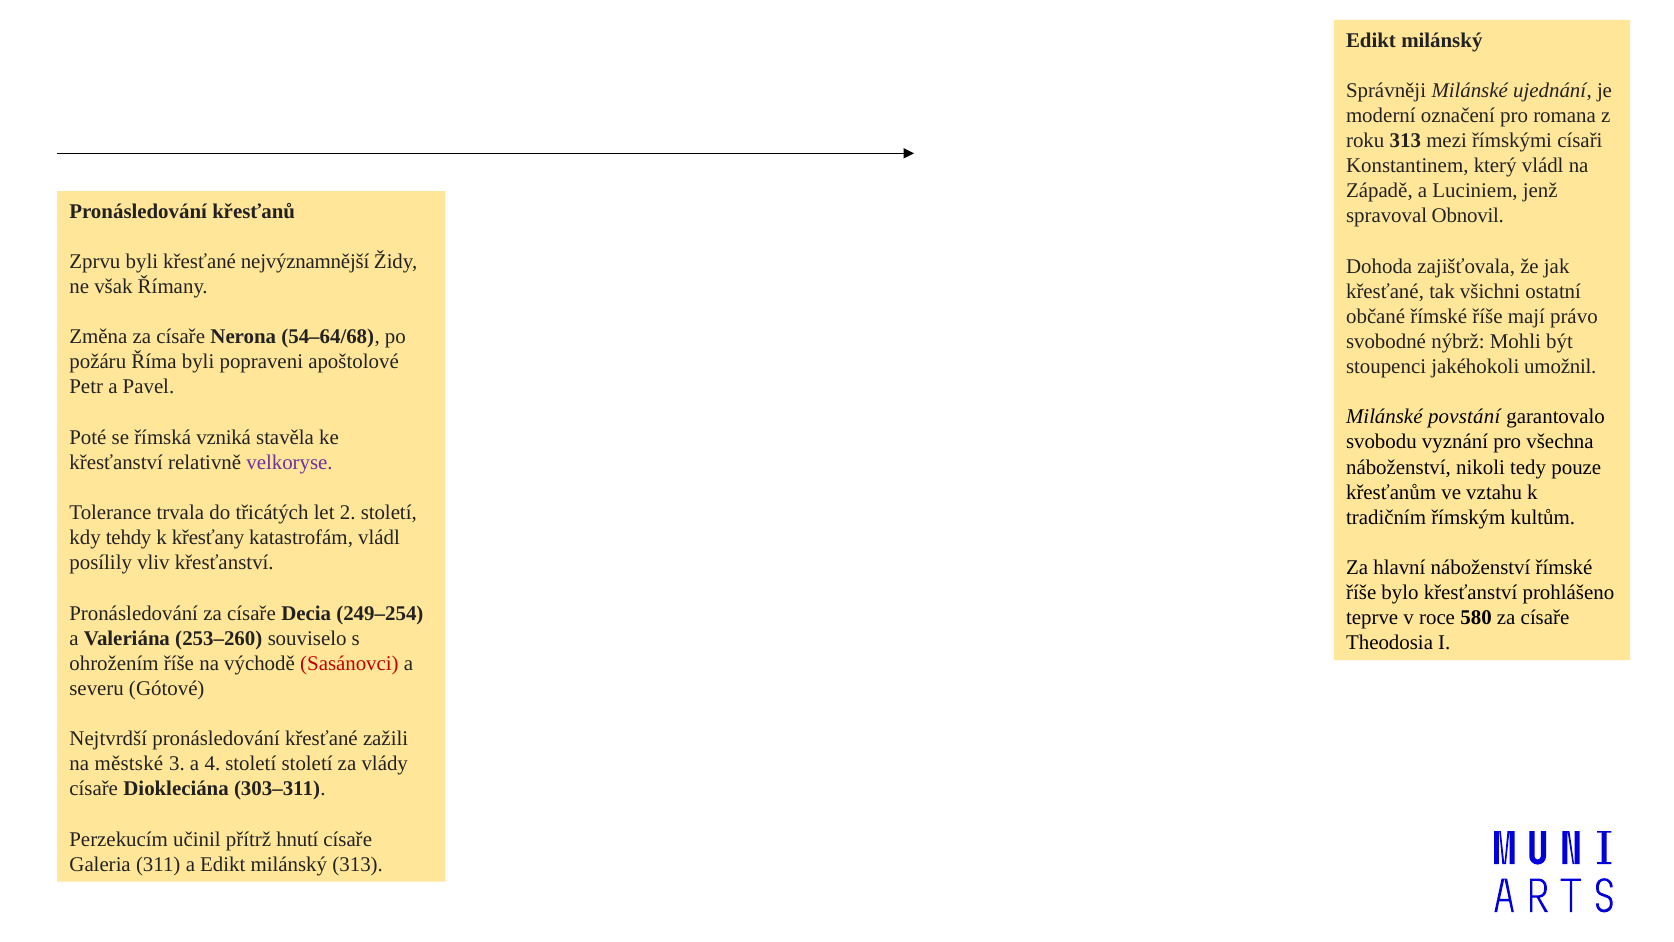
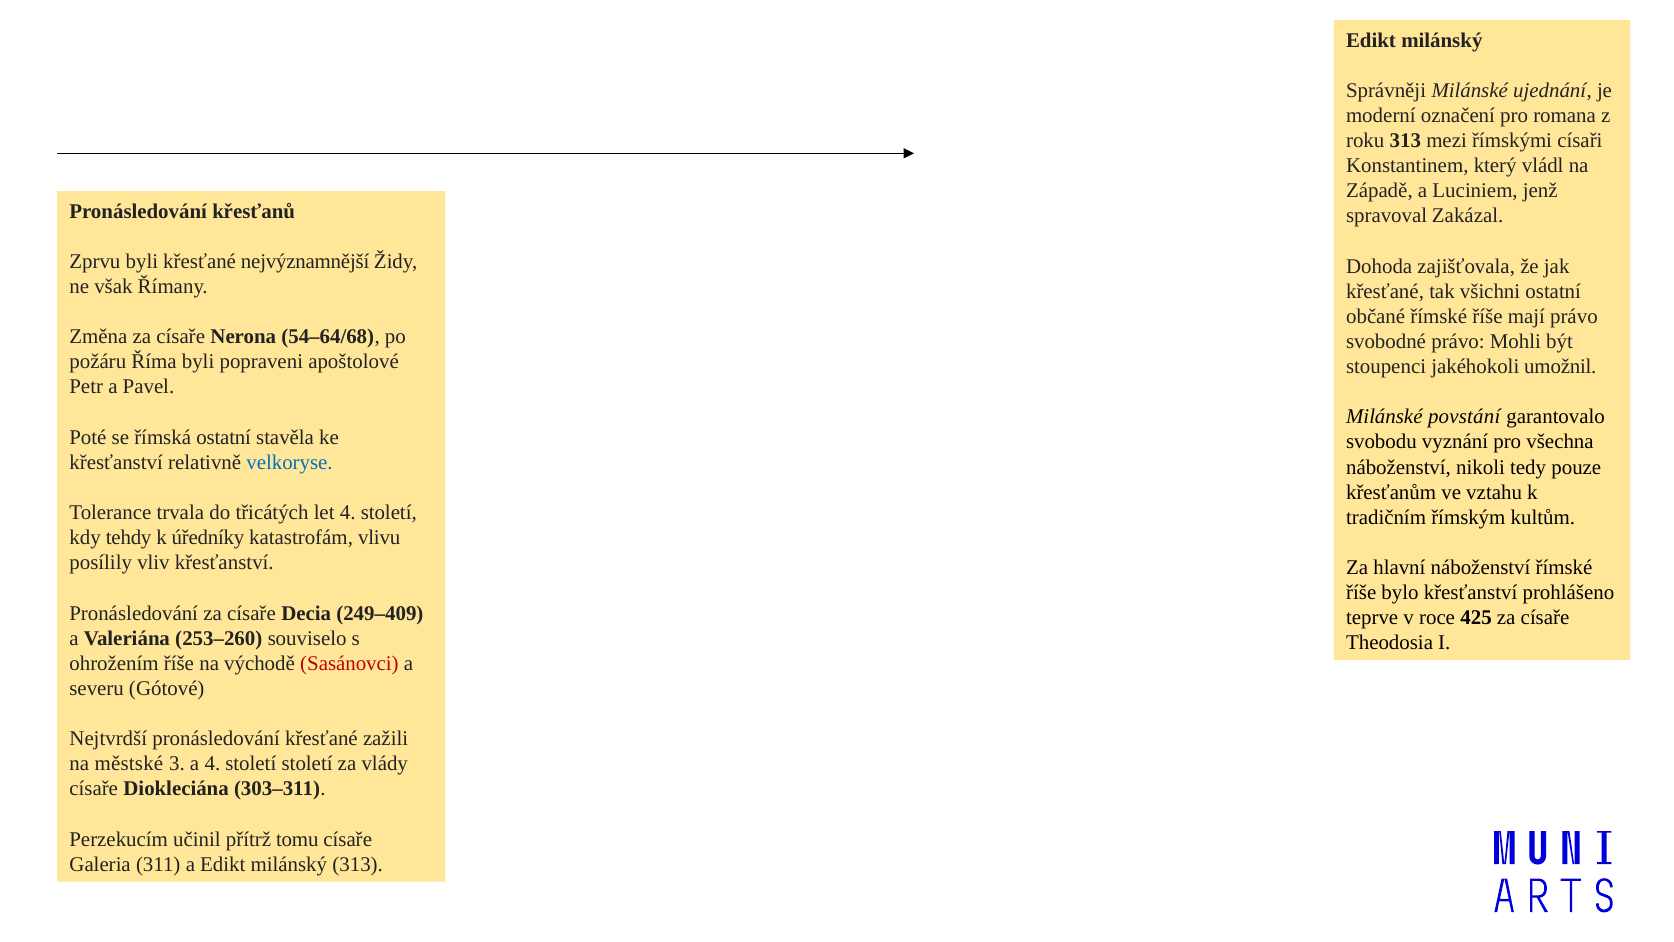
Obnovil: Obnovil -> Zakázal (1468, 216)
svobodné nýbrž: nýbrž -> právo (1458, 341)
římská vzniká: vzniká -> ostatní (224, 437)
velkoryse colour: purple -> blue (290, 462)
let 2: 2 -> 4 (348, 512)
křesťany: křesťany -> úředníky (208, 538)
katastrofám vládl: vládl -> vlivu (379, 538)
249–254: 249–254 -> 249–409 (380, 613)
580: 580 -> 425 (1476, 618)
hnutí: hnutí -> tomu (297, 839)
